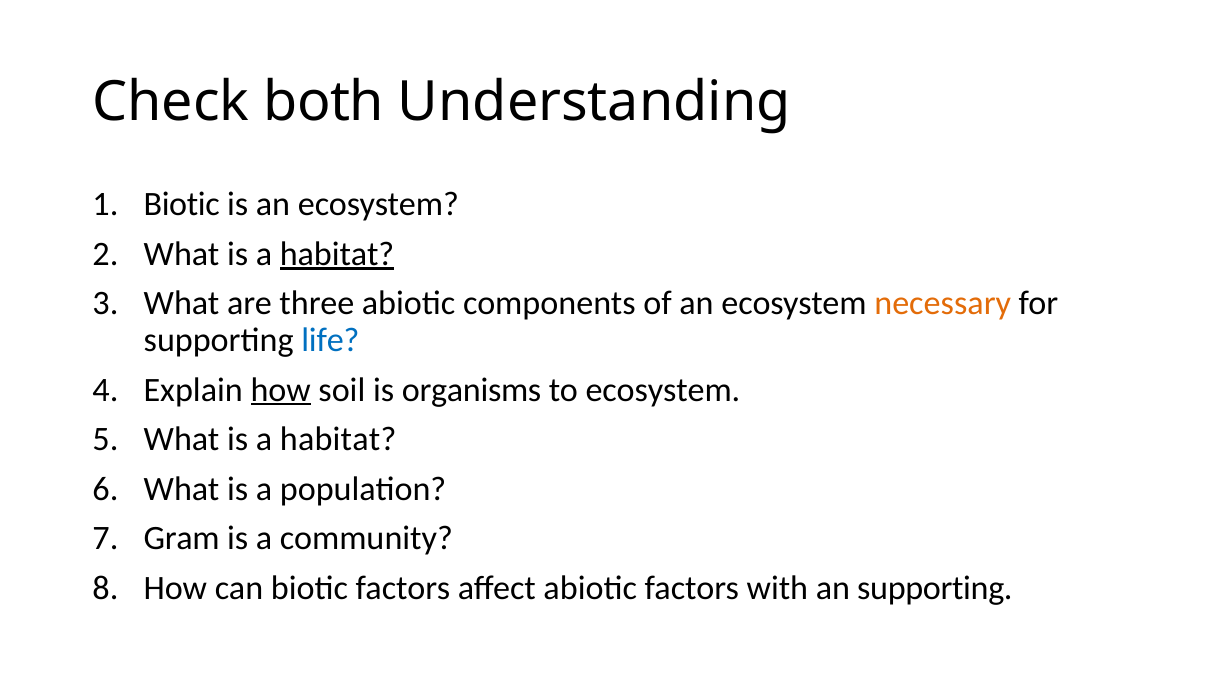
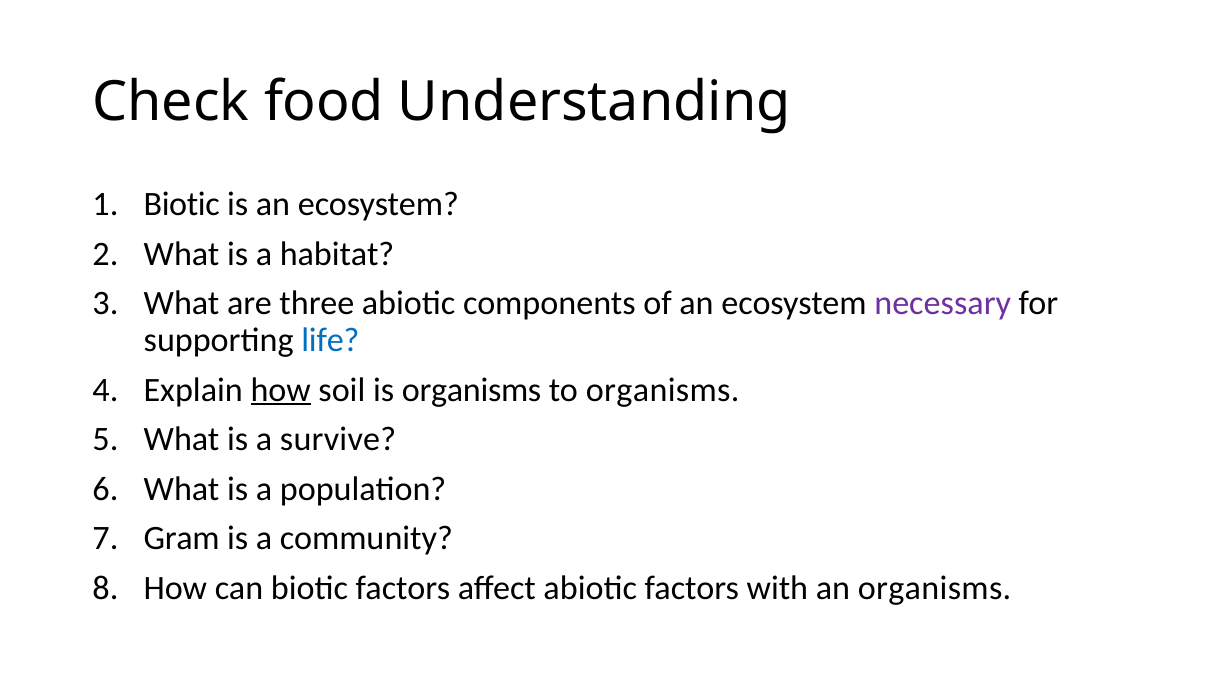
both: both -> food (324, 102)
habitat underline: present -> none (337, 254)
necessary colour: orange -> purple (943, 303)
to ecosystem: ecosystem -> organisms (663, 390)
habitat: habitat -> survive (338, 439)
an supporting: supporting -> organisms (935, 588)
